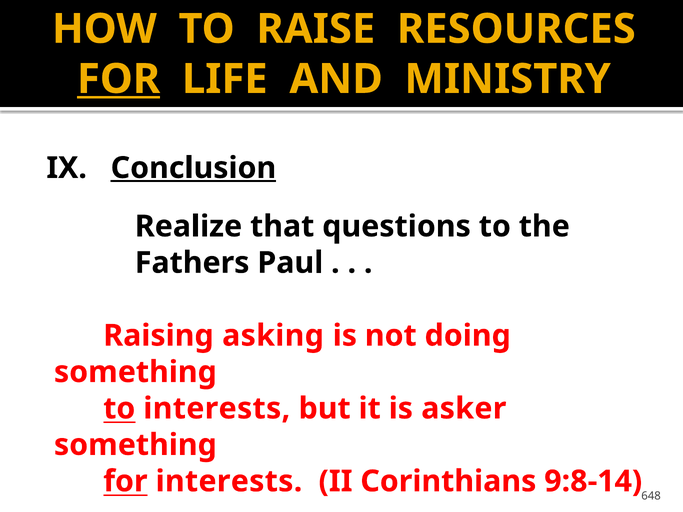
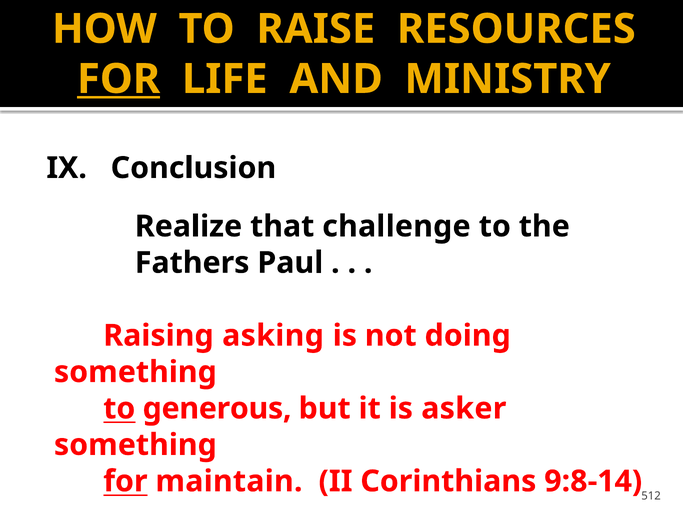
Conclusion underline: present -> none (193, 168)
questions: questions -> challenge (396, 226)
to interests: interests -> generous (217, 409)
for interests: interests -> maintain (229, 482)
648: 648 -> 512 (651, 496)
